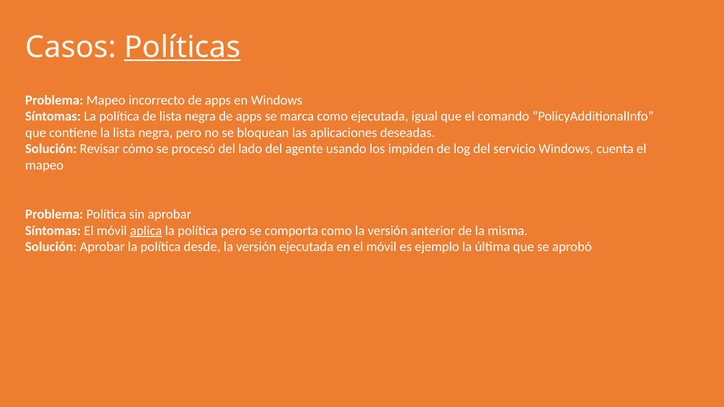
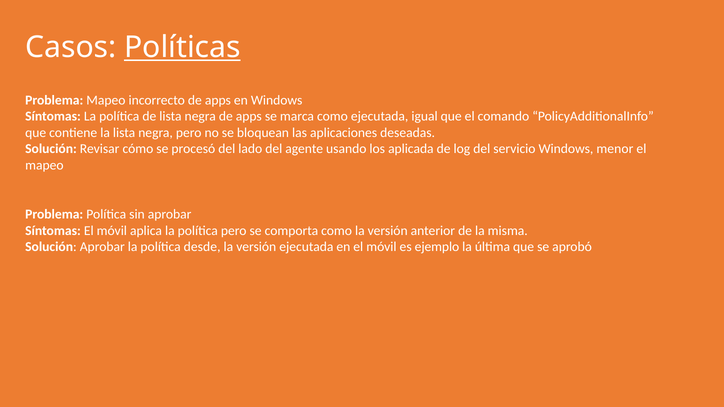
impiden: impiden -> aplicada (411, 149)
cuenta: cuenta -> menor (615, 149)
aplica underline: present -> none (146, 231)
